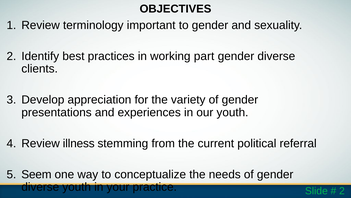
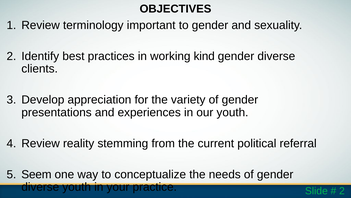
part: part -> kind (204, 56)
illness: illness -> reality (79, 143)
